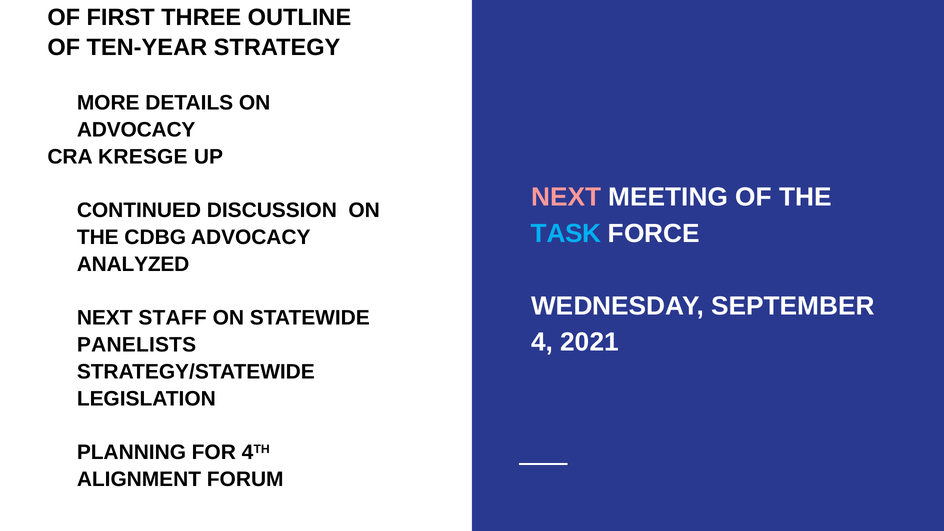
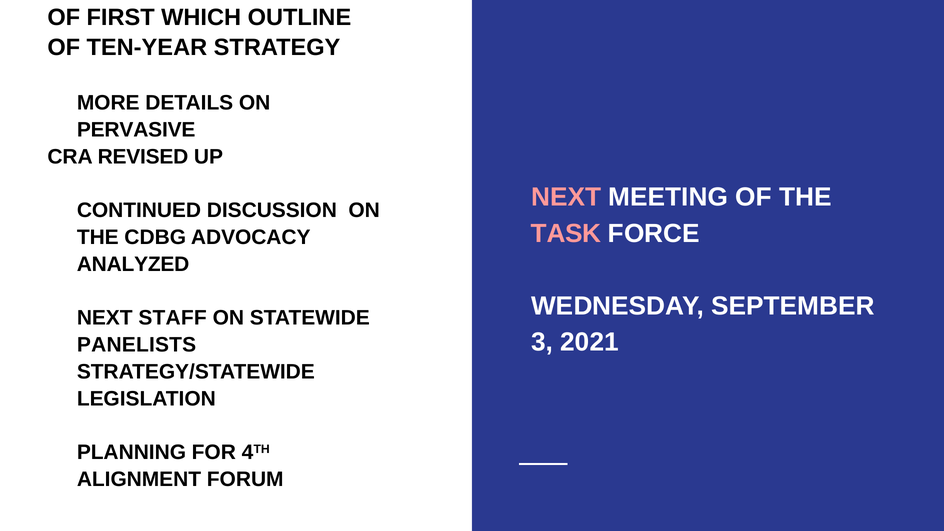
THREE: THREE -> WHICH (201, 17)
ADVOCACY: ADVOCACY -> PERVASIVE (136, 130)
KRESGE: KRESGE -> REVISED (143, 157)
TASK colour: light blue -> pink (566, 233)
4: 4 -> 3 (542, 342)
